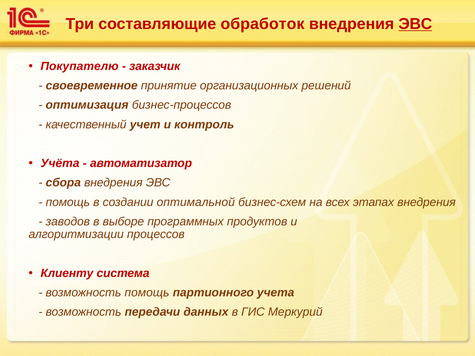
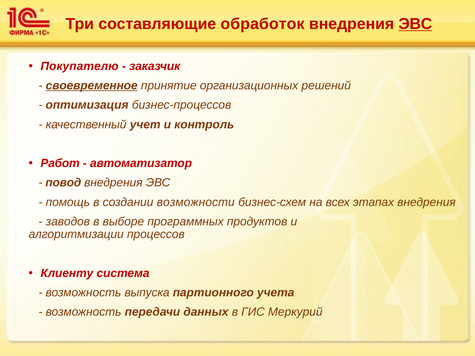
своевременное underline: none -> present (92, 86)
Учёта: Учёта -> Работ (60, 163)
сбора: сбора -> повод (63, 183)
оптимальной: оптимальной -> возможности (196, 202)
возможность помощь: помощь -> выпуска (147, 293)
